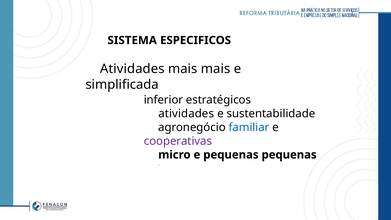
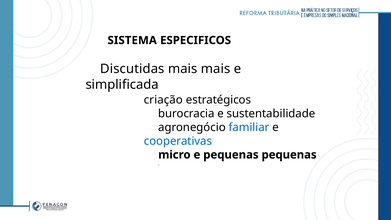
Atividades: Atividades -> Discutidas (132, 69)
inferior: inferior -> criação (163, 100)
atividades: atividades -> burocracia (186, 114)
cooperativas colour: purple -> blue (178, 141)
